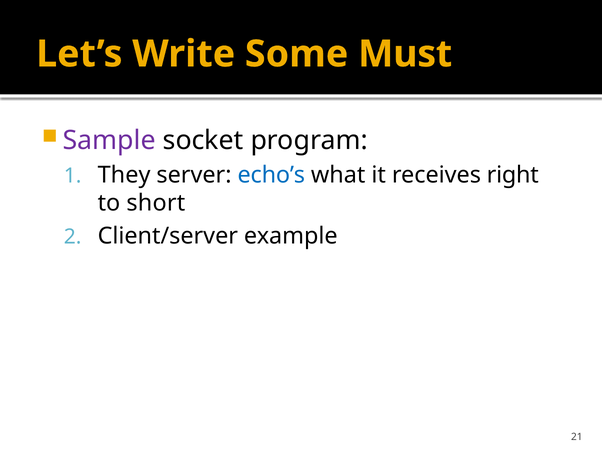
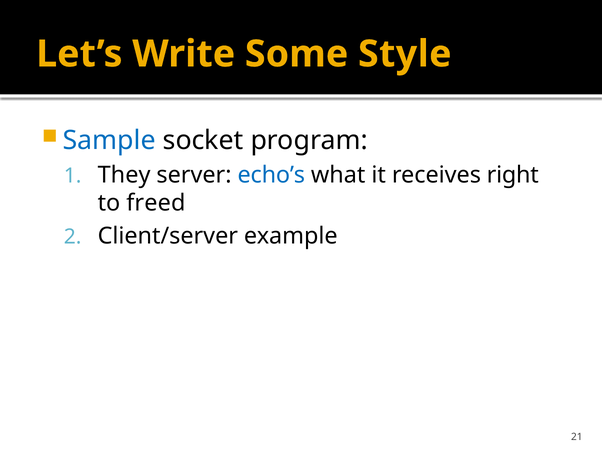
Must: Must -> Style (405, 54)
Sample colour: purple -> blue (109, 141)
short: short -> freed (156, 203)
